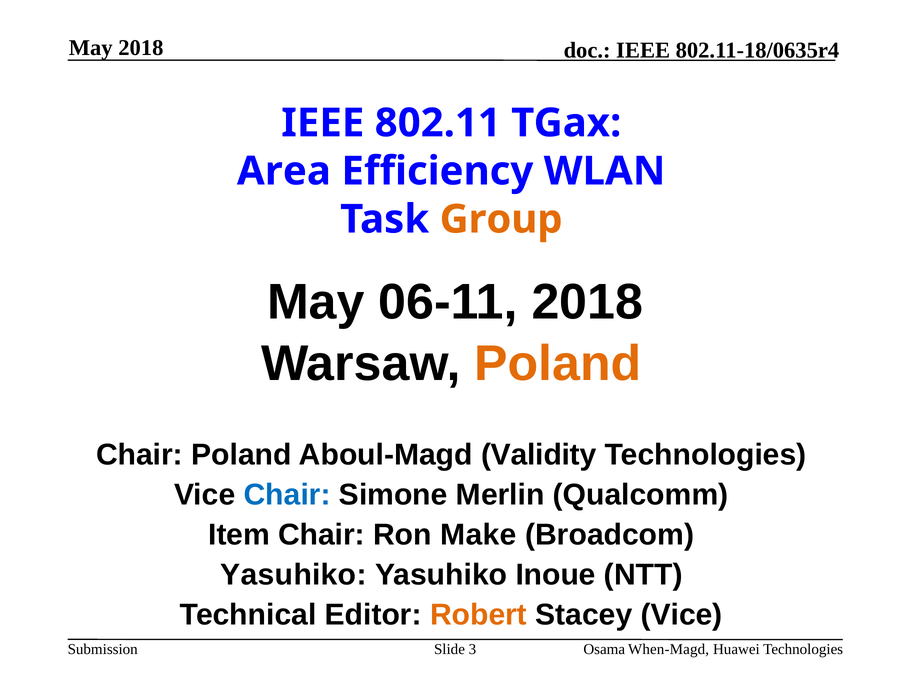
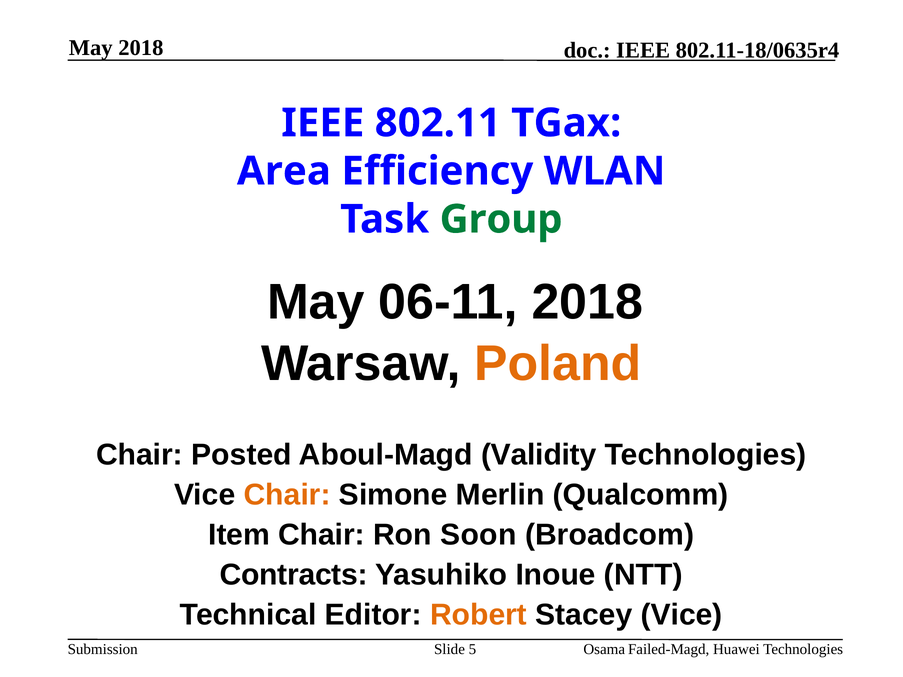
Group colour: orange -> green (501, 219)
Chair Poland: Poland -> Posted (241, 455)
Chair colour: blue -> orange (287, 495)
Make: Make -> Soon (478, 535)
Yasuhiko: Yasuhiko -> Contracts (294, 575)
3: 3 -> 5 (472, 650)
When-Magd: When-Magd -> Failed-Magd (669, 650)
